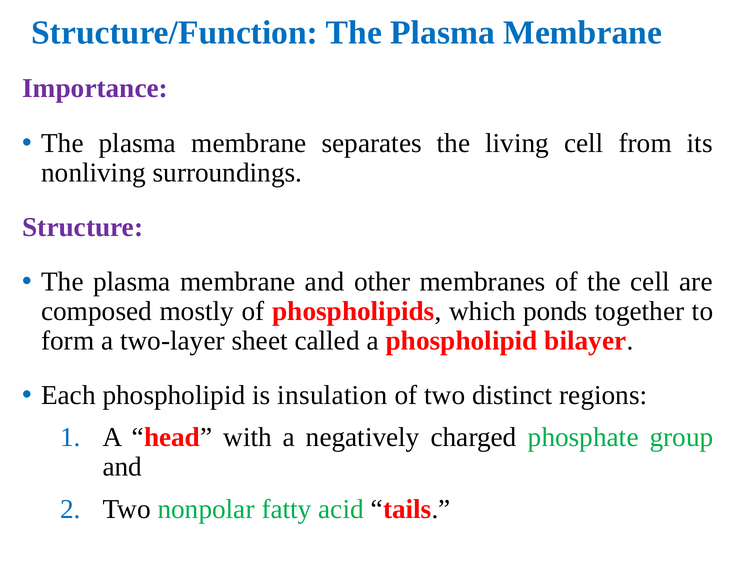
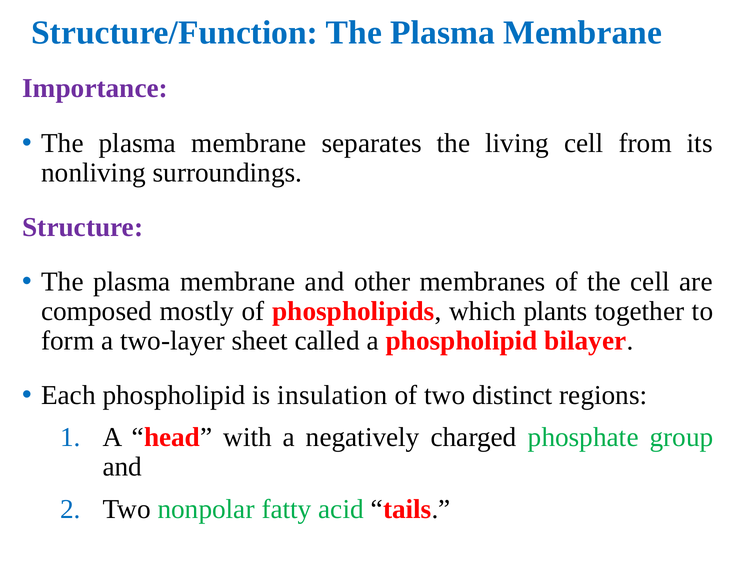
ponds: ponds -> plants (555, 311)
